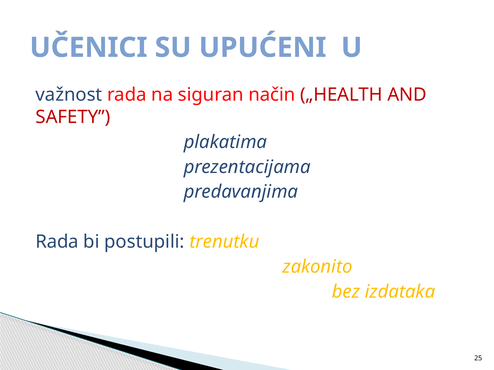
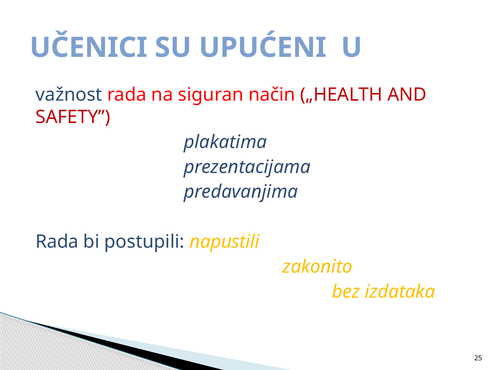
trenutku: trenutku -> napustili (225, 242)
